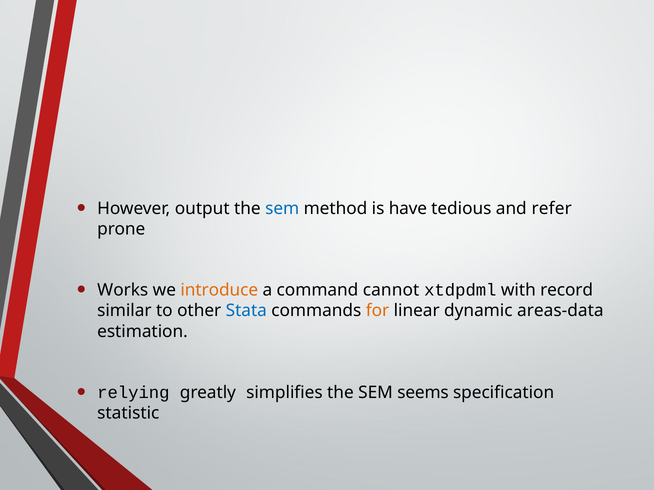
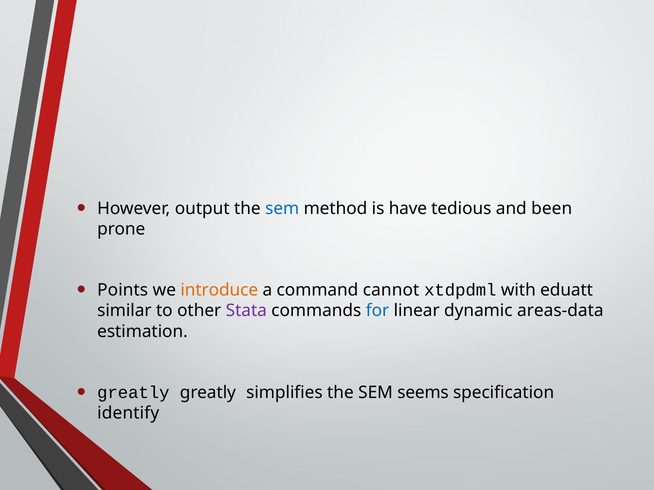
refer: refer -> been (552, 209)
Works: Works -> Points (123, 290)
record: record -> eduatt (567, 290)
Stata colour: blue -> purple (246, 311)
for colour: orange -> blue (377, 311)
relying: relying -> greatly (133, 393)
statistic: statistic -> identify (128, 414)
